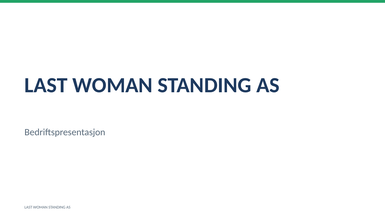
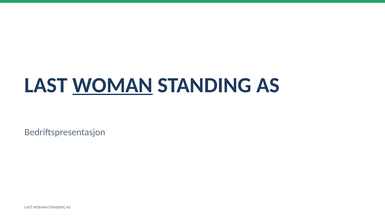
WOMAN underline: none -> present (113, 85)
